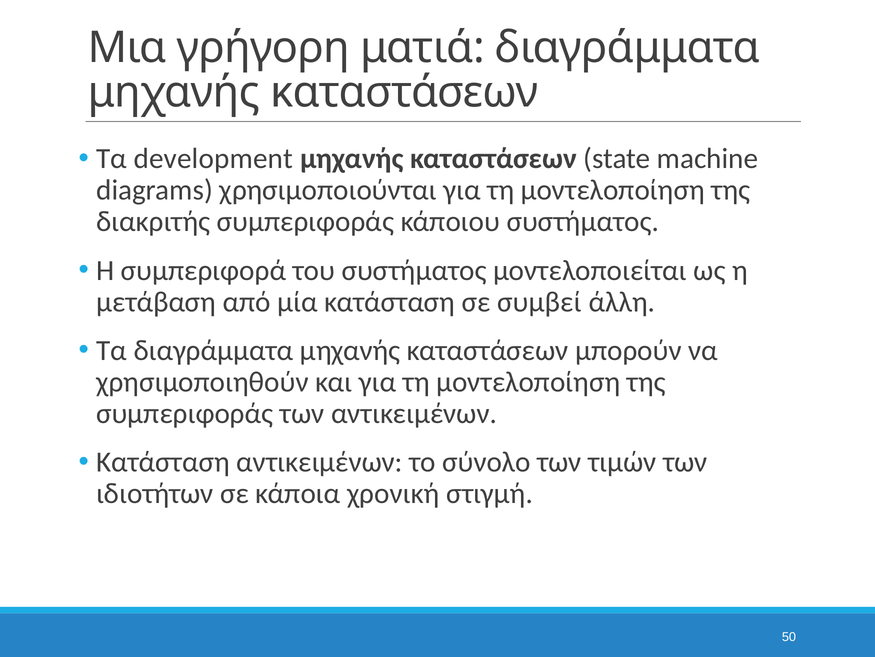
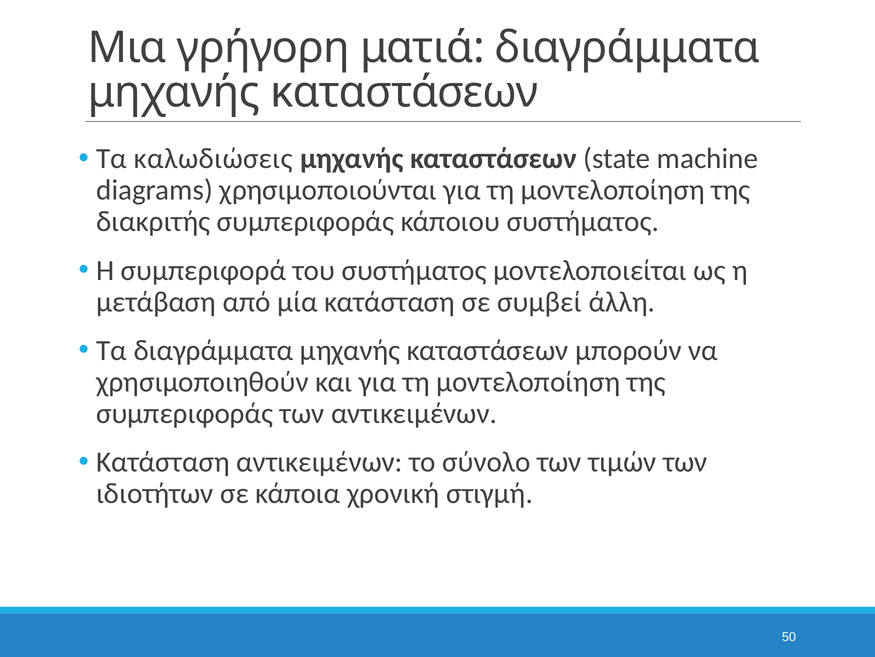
development: development -> καλωδιώσεις (213, 159)
